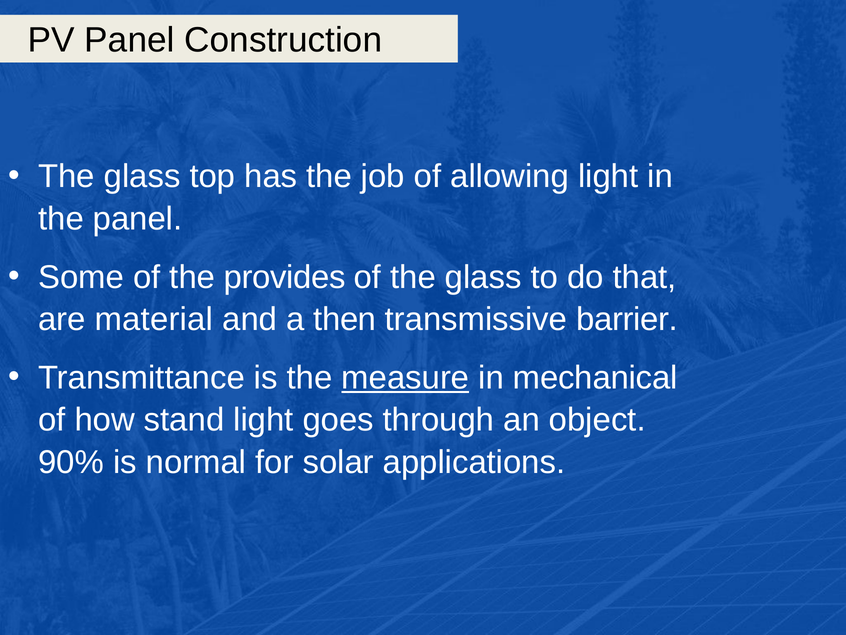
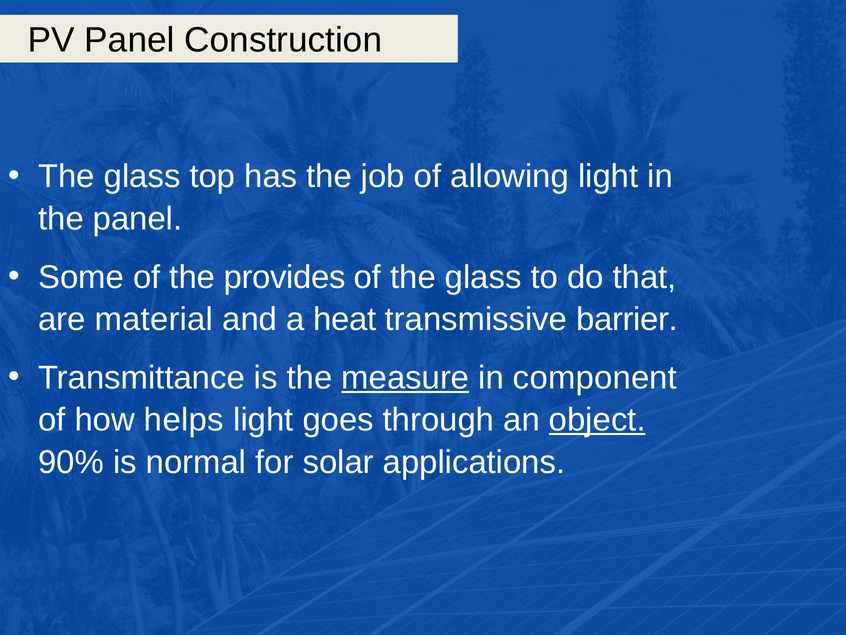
then: then -> heat (345, 319)
mechanical: mechanical -> component (595, 377)
stand: stand -> helps (184, 420)
object underline: none -> present (597, 420)
